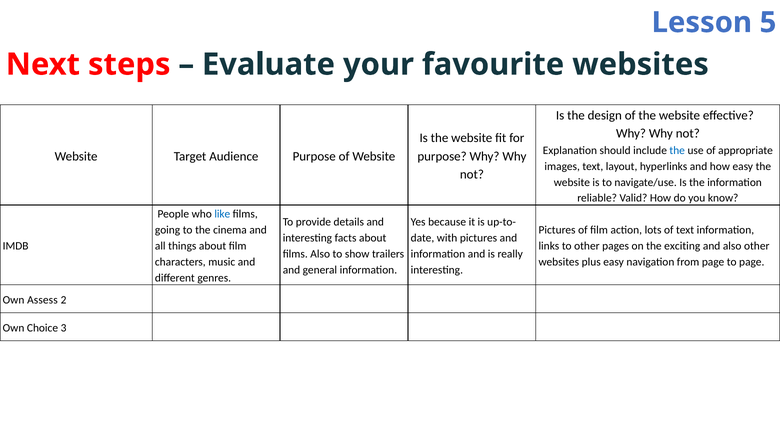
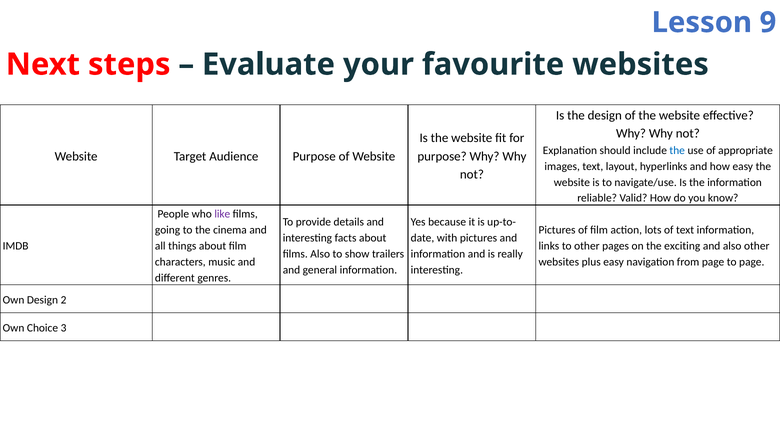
5: 5 -> 9 (768, 22)
like colour: blue -> purple (222, 214)
Own Assess: Assess -> Design (42, 300)
